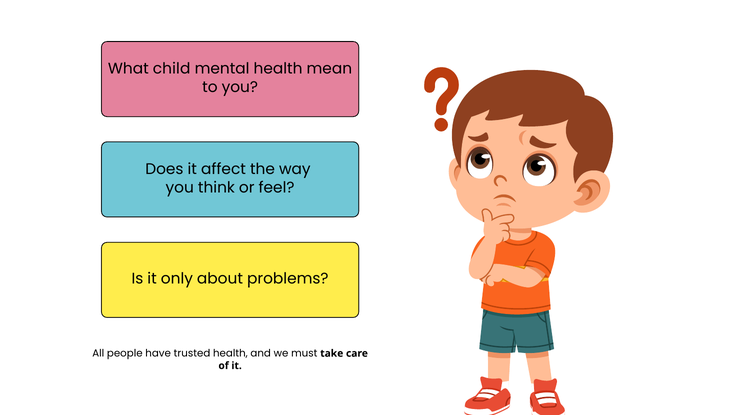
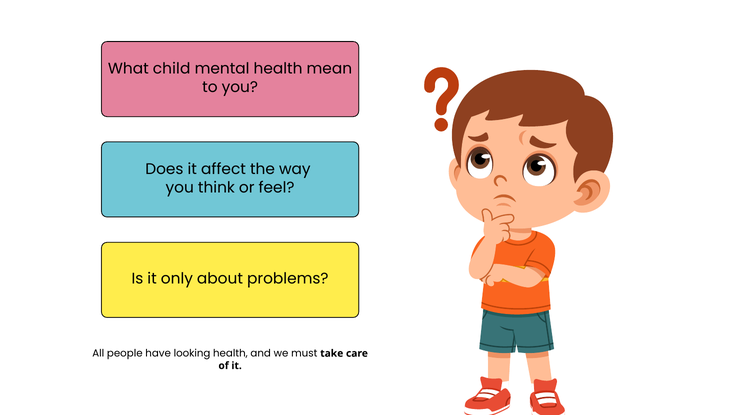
trusted: trusted -> looking (192, 353)
